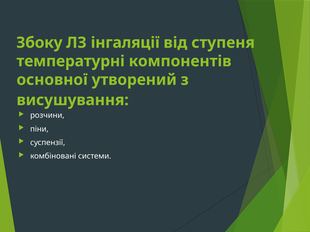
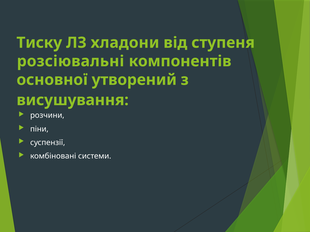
Збоку: Збоку -> Тиску (39, 43)
інгаляції: інгаляції -> хладони (125, 43)
температурні: температурні -> розсіювальні (71, 61)
